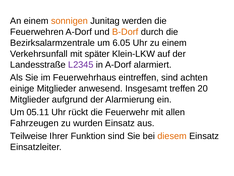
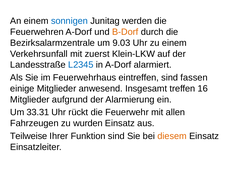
sonnigen colour: orange -> blue (69, 21)
6.05: 6.05 -> 9.03 (121, 43)
später: später -> zuerst (97, 54)
L2345 colour: purple -> blue (81, 65)
achten: achten -> fassen (194, 77)
20: 20 -> 16 (203, 88)
05.11: 05.11 -> 33.31 (38, 112)
